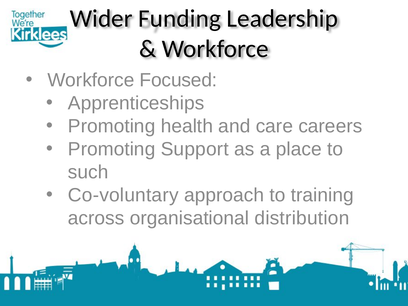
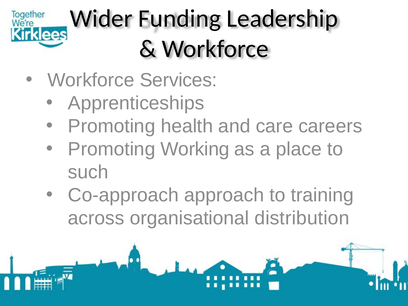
Focused: Focused -> Services (178, 80)
Support: Support -> Working (195, 149)
Co-voluntary: Co-voluntary -> Co-approach (123, 195)
